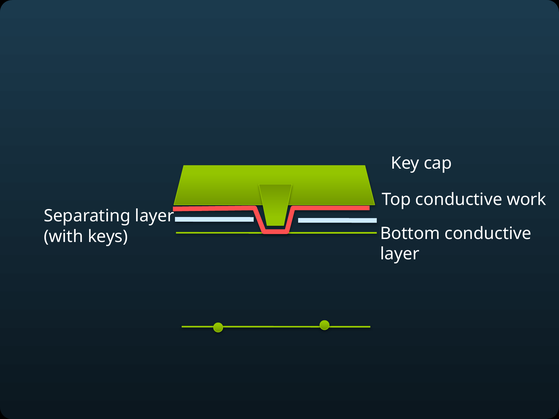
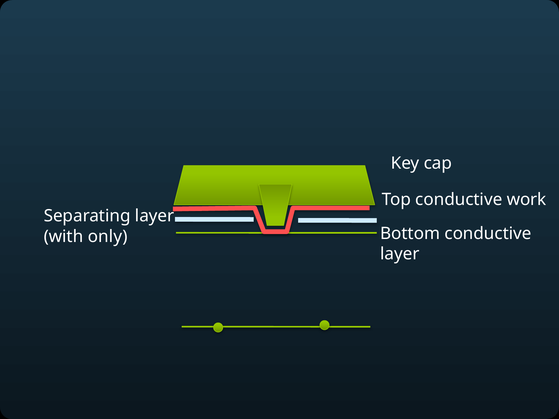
keys: keys -> only (108, 237)
